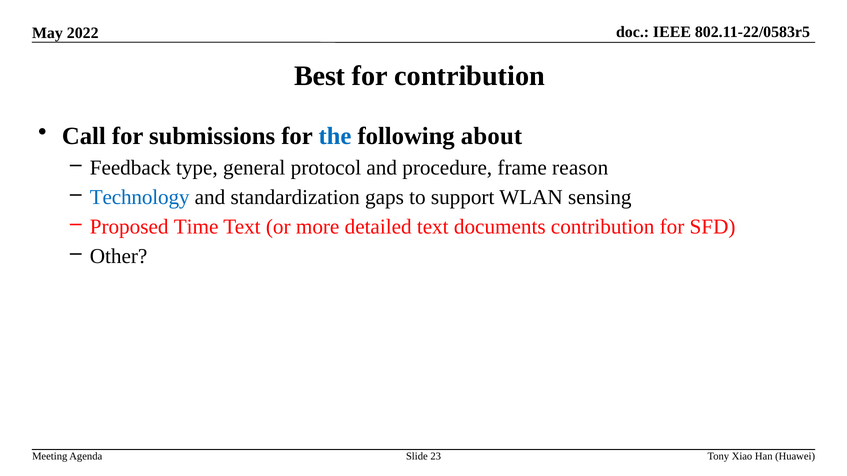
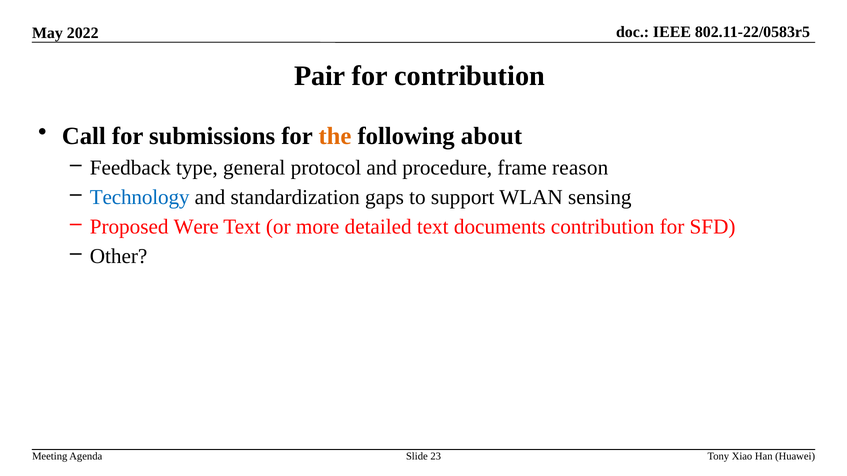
Best: Best -> Pair (320, 76)
the colour: blue -> orange (335, 136)
Time: Time -> Were (196, 227)
